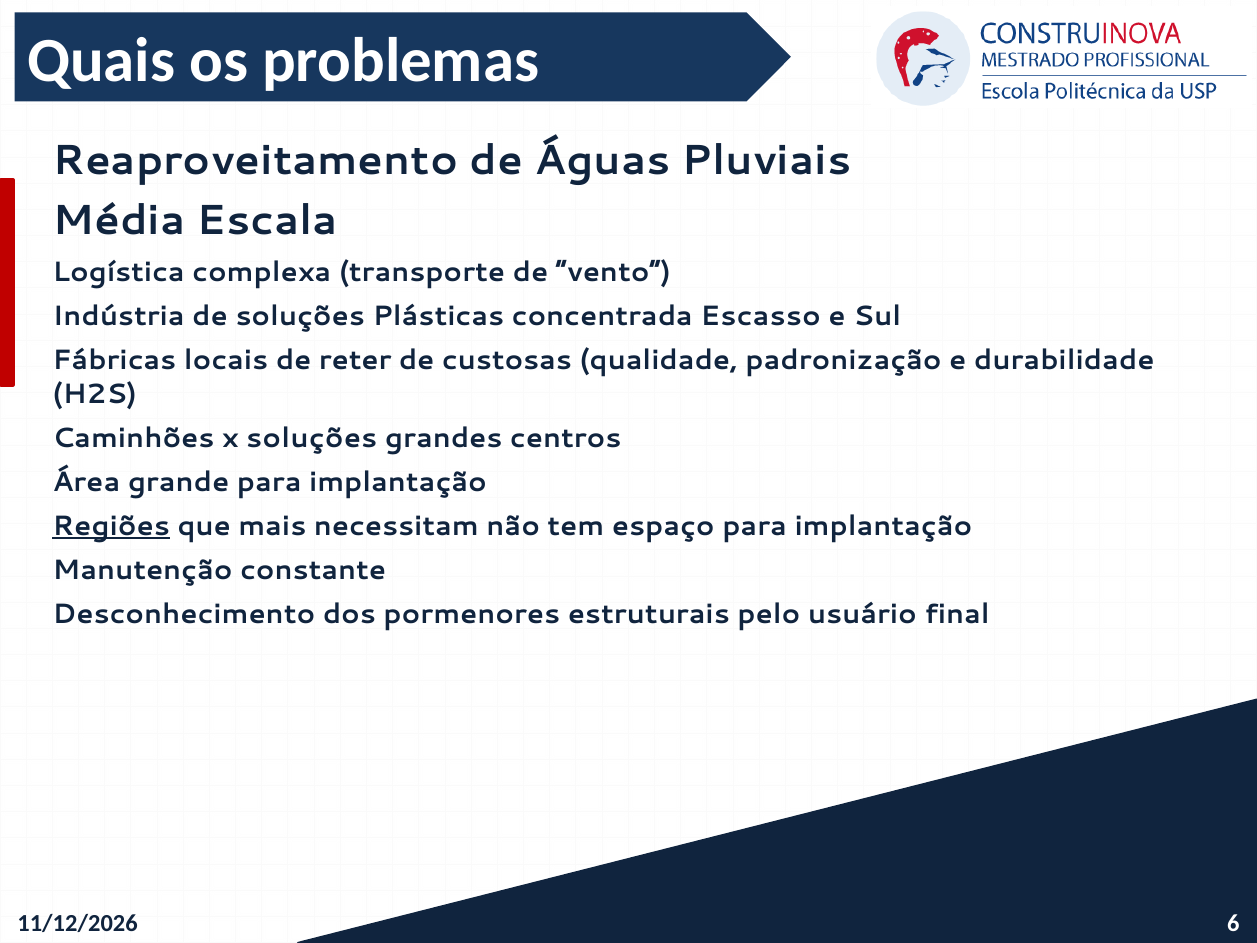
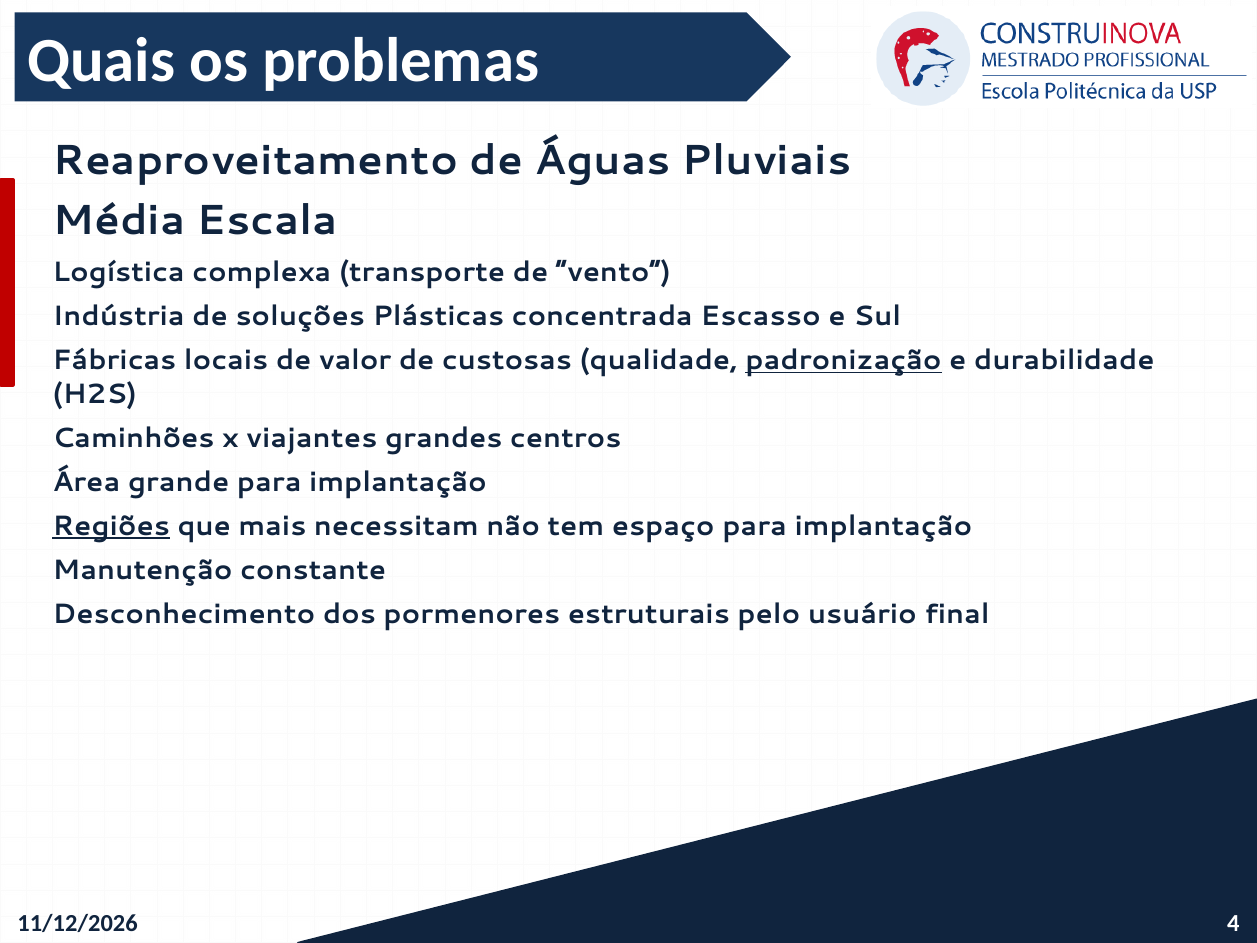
reter: reter -> valor (355, 360)
padronização underline: none -> present (844, 360)
x soluções: soluções -> viajantes (312, 438)
6: 6 -> 4 (1233, 924)
